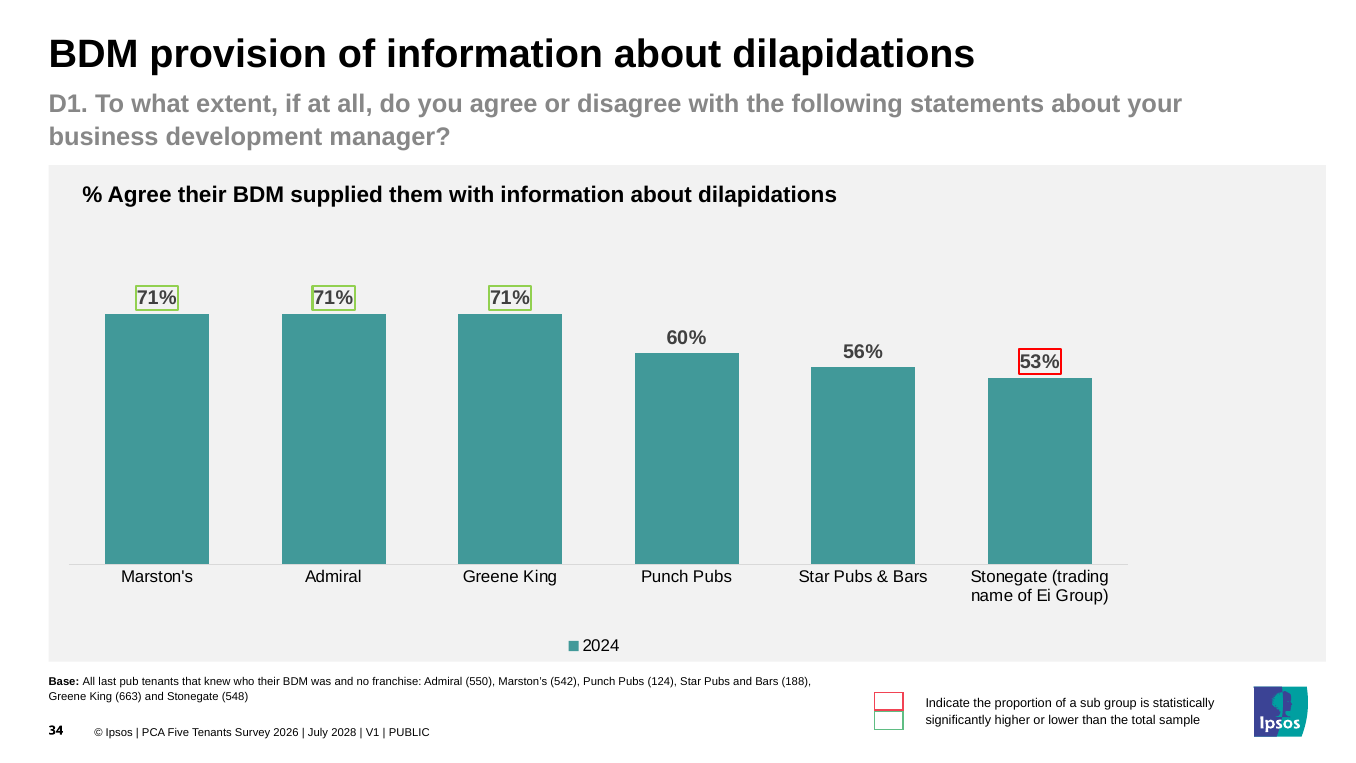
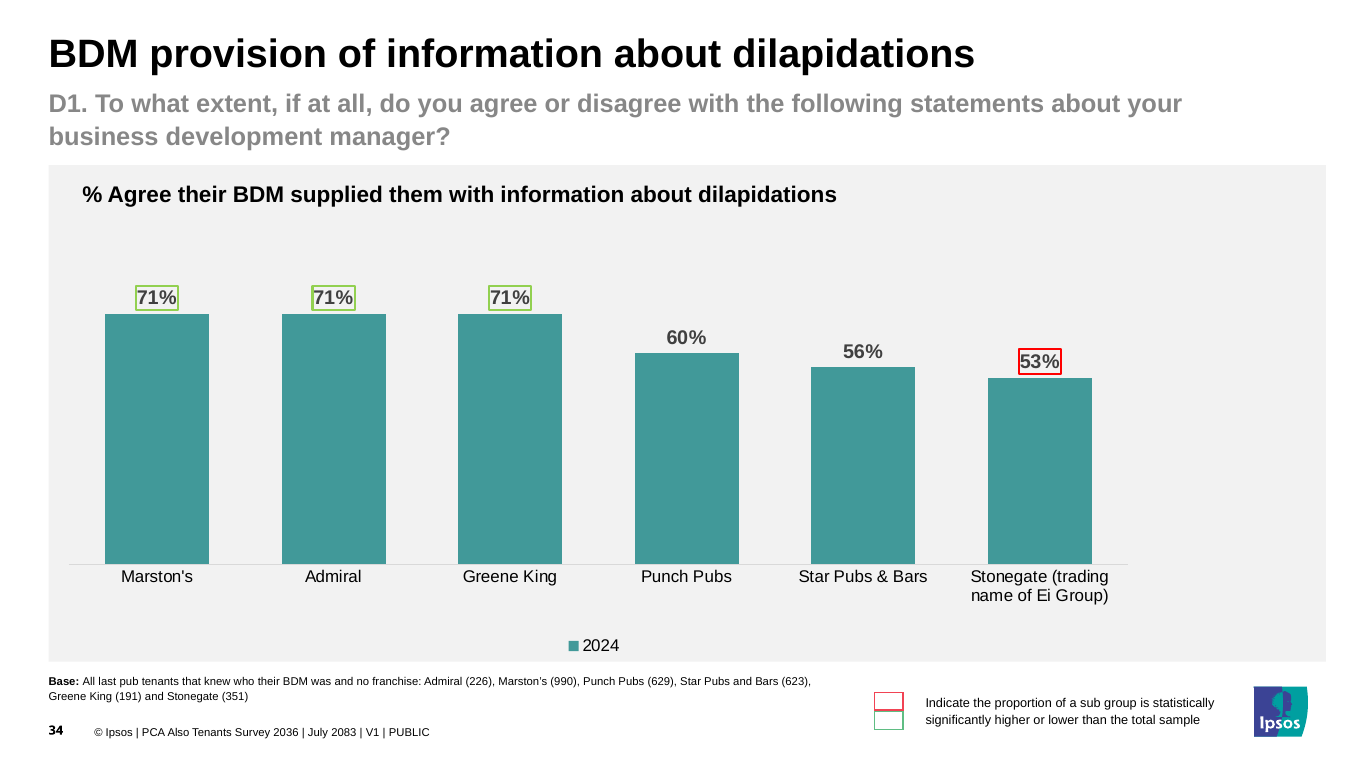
550: 550 -> 226 (480, 682)
542: 542 -> 990 (565, 682)
124: 124 -> 629 (662, 682)
188: 188 -> 623 (796, 682)
663: 663 -> 191 (128, 697)
548: 548 -> 351 (235, 697)
Five: Five -> Also (178, 732)
2026: 2026 -> 2036 (286, 732)
2028: 2028 -> 2083 (344, 732)
